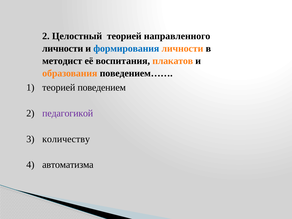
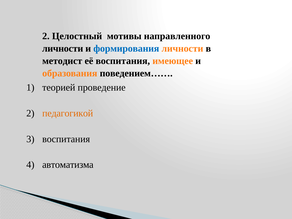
Целостный теорией: теорией -> мотивы (124, 36)
плакатов: плакатов -> имеющее (173, 61)
поведением: поведением -> проведение (102, 88)
педагогикой colour: purple -> orange (68, 113)
3 количеству: количеству -> воспитания (66, 139)
